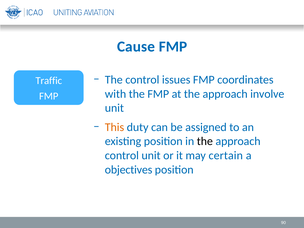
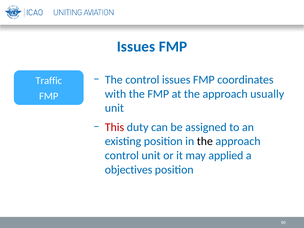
Cause: Cause -> Issues (136, 47)
involve: involve -> usually (267, 94)
This colour: orange -> red (114, 127)
certain: certain -> applied (226, 155)
